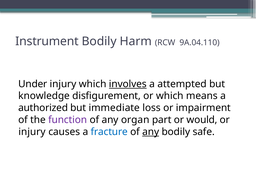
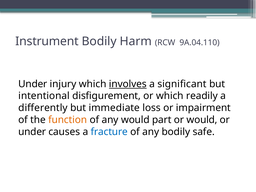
attempted: attempted -> significant (182, 84)
knowledge: knowledge -> intentional (44, 96)
means: means -> readily (202, 96)
authorized: authorized -> differently (43, 108)
function colour: purple -> orange (68, 120)
any organ: organ -> would (135, 120)
injury: injury -> under (32, 132)
any underline: present -> none (151, 132)
